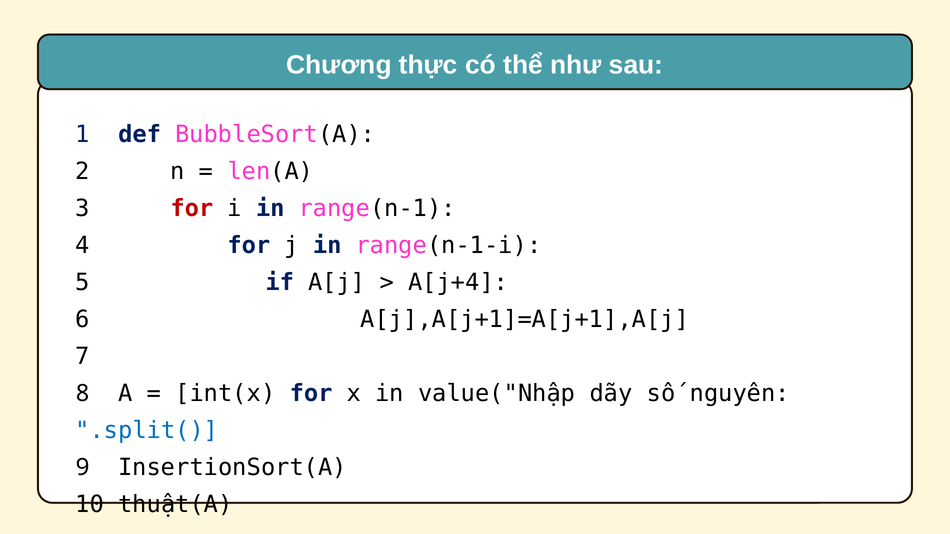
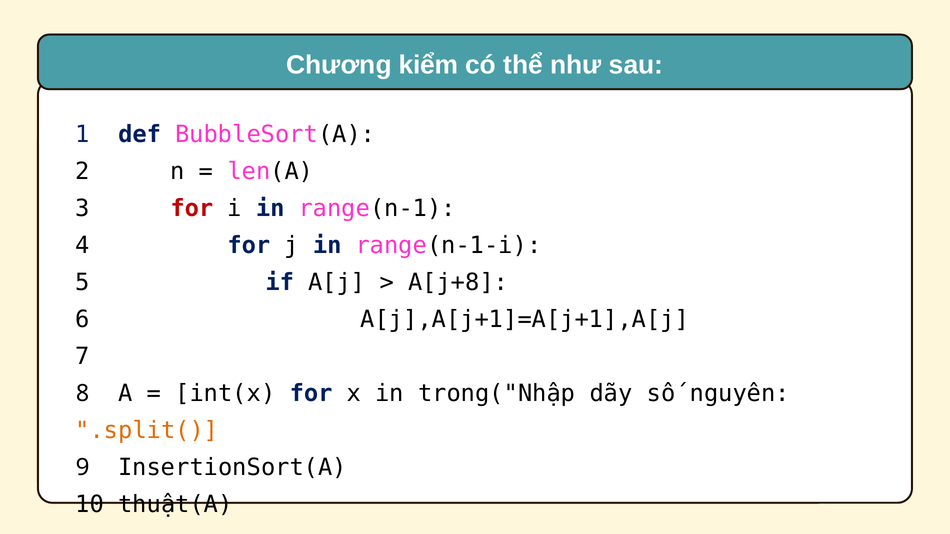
thực: thực -> kiểm (428, 65)
A[j+4: A[j+4 -> A[j+8 (458, 283)
value("Nhập: value("Nhập -> trong("Nhập (497, 394)
.split( colour: blue -> orange (147, 431)
